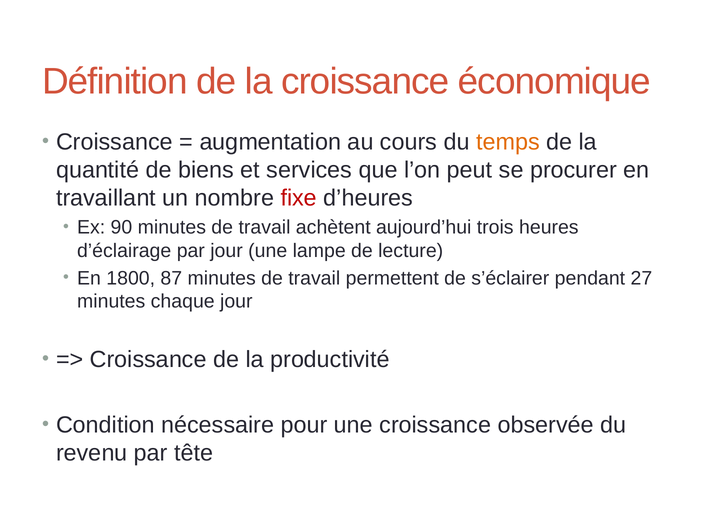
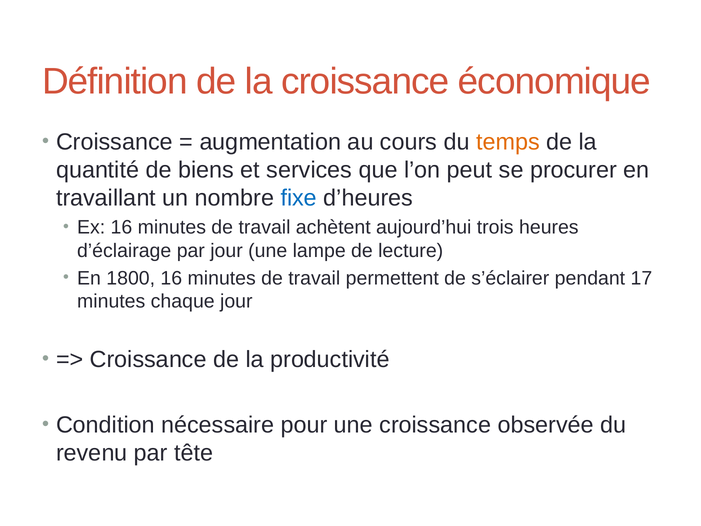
fixe colour: red -> blue (299, 198)
Ex 90: 90 -> 16 (121, 227)
1800 87: 87 -> 16 (171, 278)
27: 27 -> 17 (641, 278)
